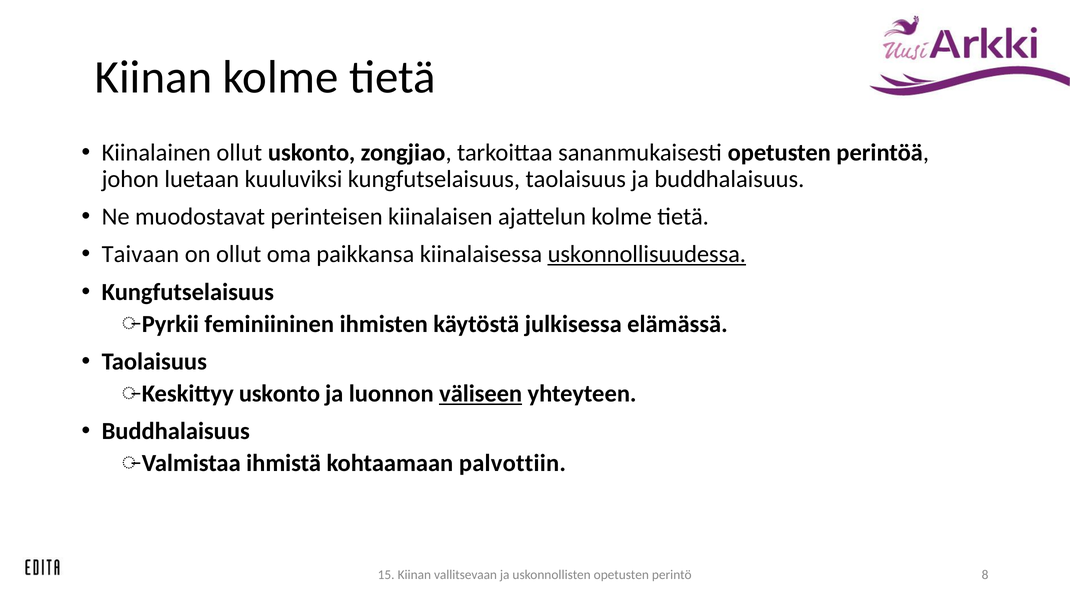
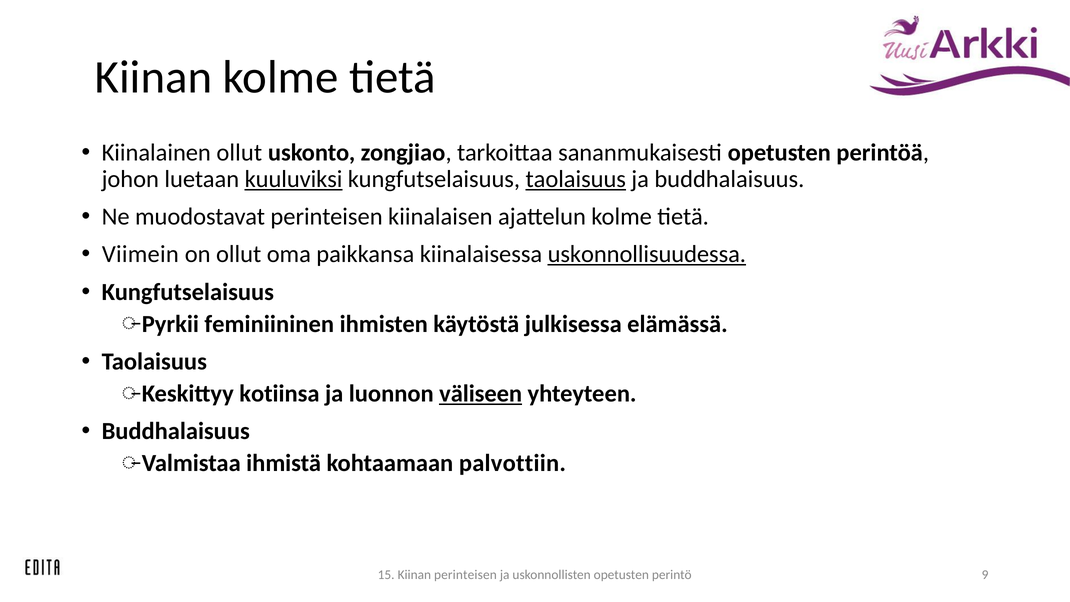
kuuluviksi underline: none -> present (294, 179)
taolaisuus underline: none -> present (576, 179)
Taivaan: Taivaan -> Viimein (140, 254)
uskonto: uskonto -> kotiinsa (279, 394)
Kiinan vallitsevaan: vallitsevaan -> perinteisen (465, 575)
8: 8 -> 9 (985, 575)
